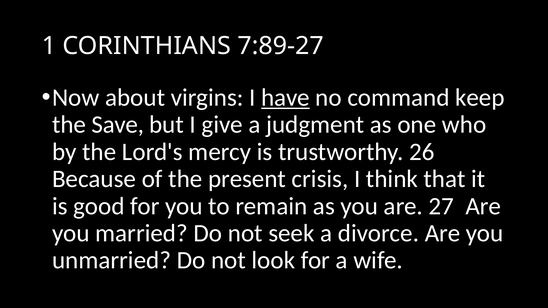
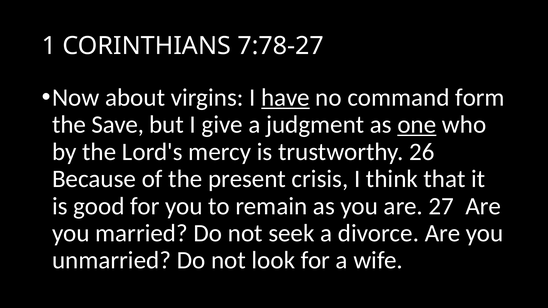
7:89-27: 7:89-27 -> 7:78-27 (281, 46)
keep: keep -> form (480, 98)
one underline: none -> present (417, 125)
